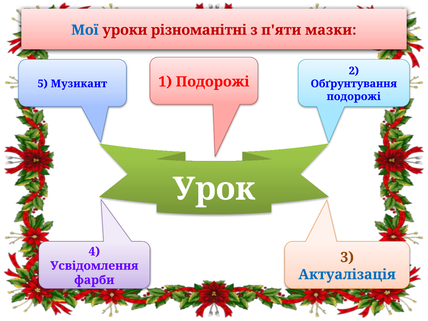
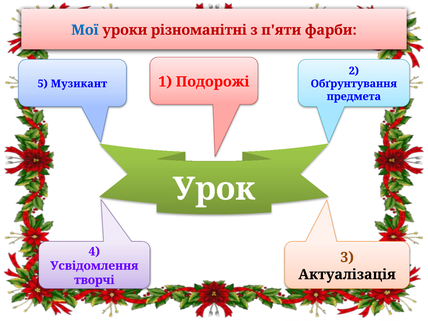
мазки: мазки -> фарби (331, 30)
подорожі: подорожі -> предмета (354, 97)
Актуалізація colour: blue -> black (347, 275)
фарби: фарби -> творчі (94, 280)
